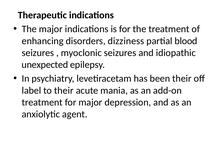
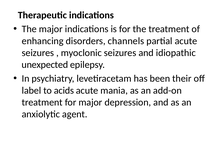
dizziness: dizziness -> channels (126, 41)
partial blood: blood -> acute (186, 41)
to their: their -> acids (64, 91)
